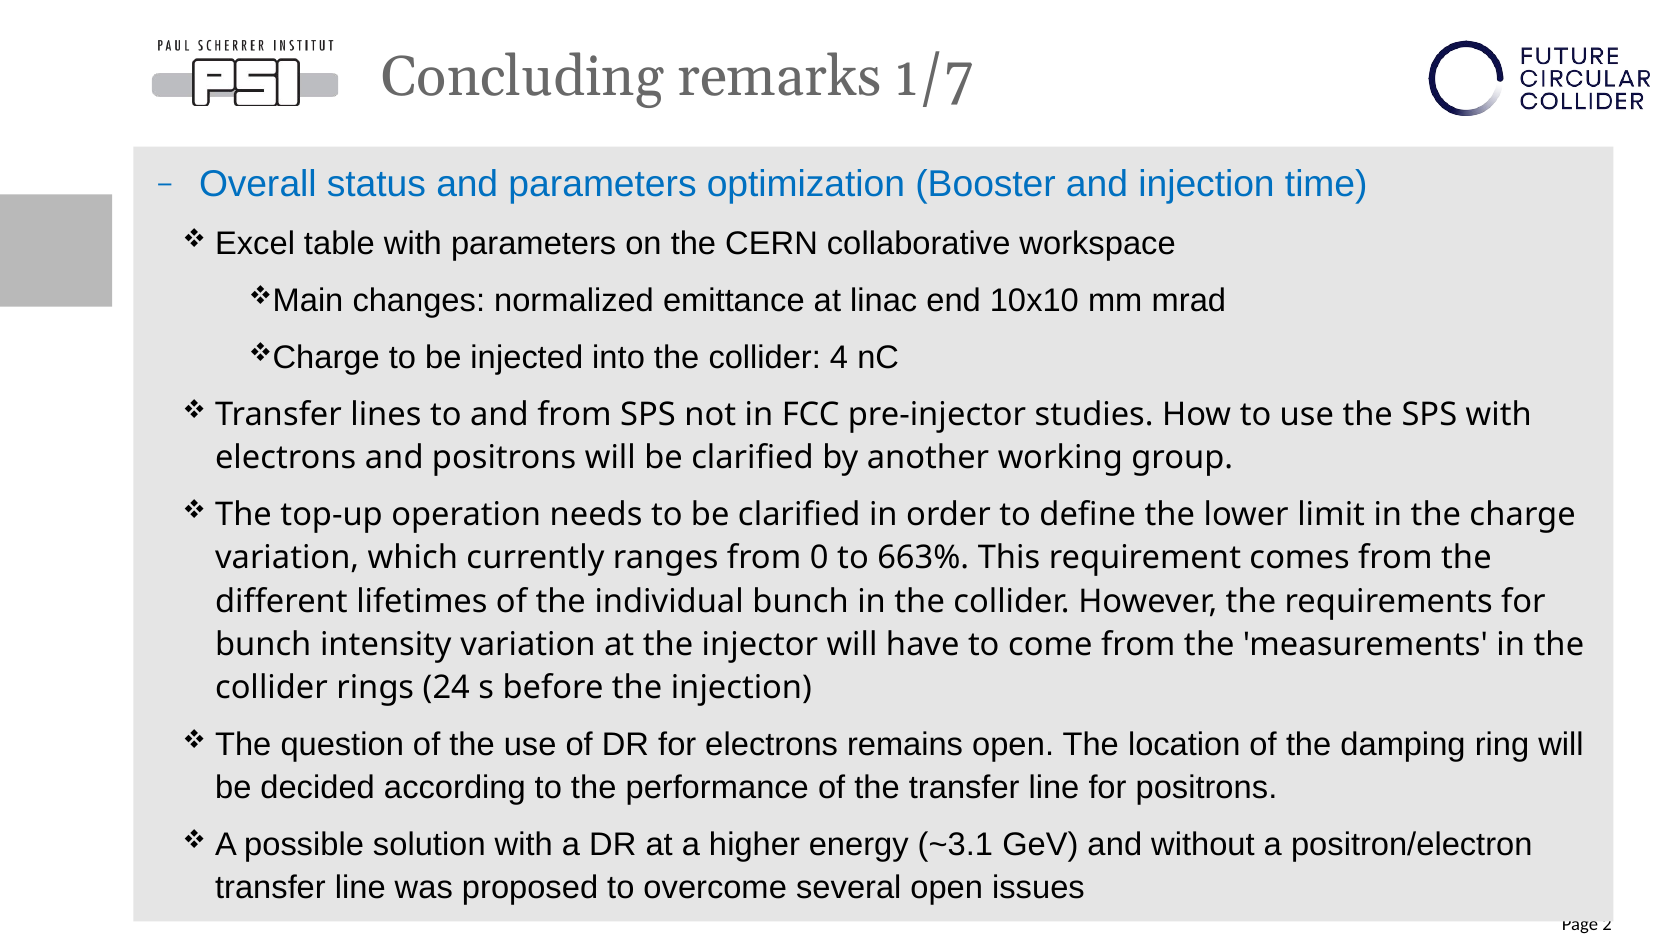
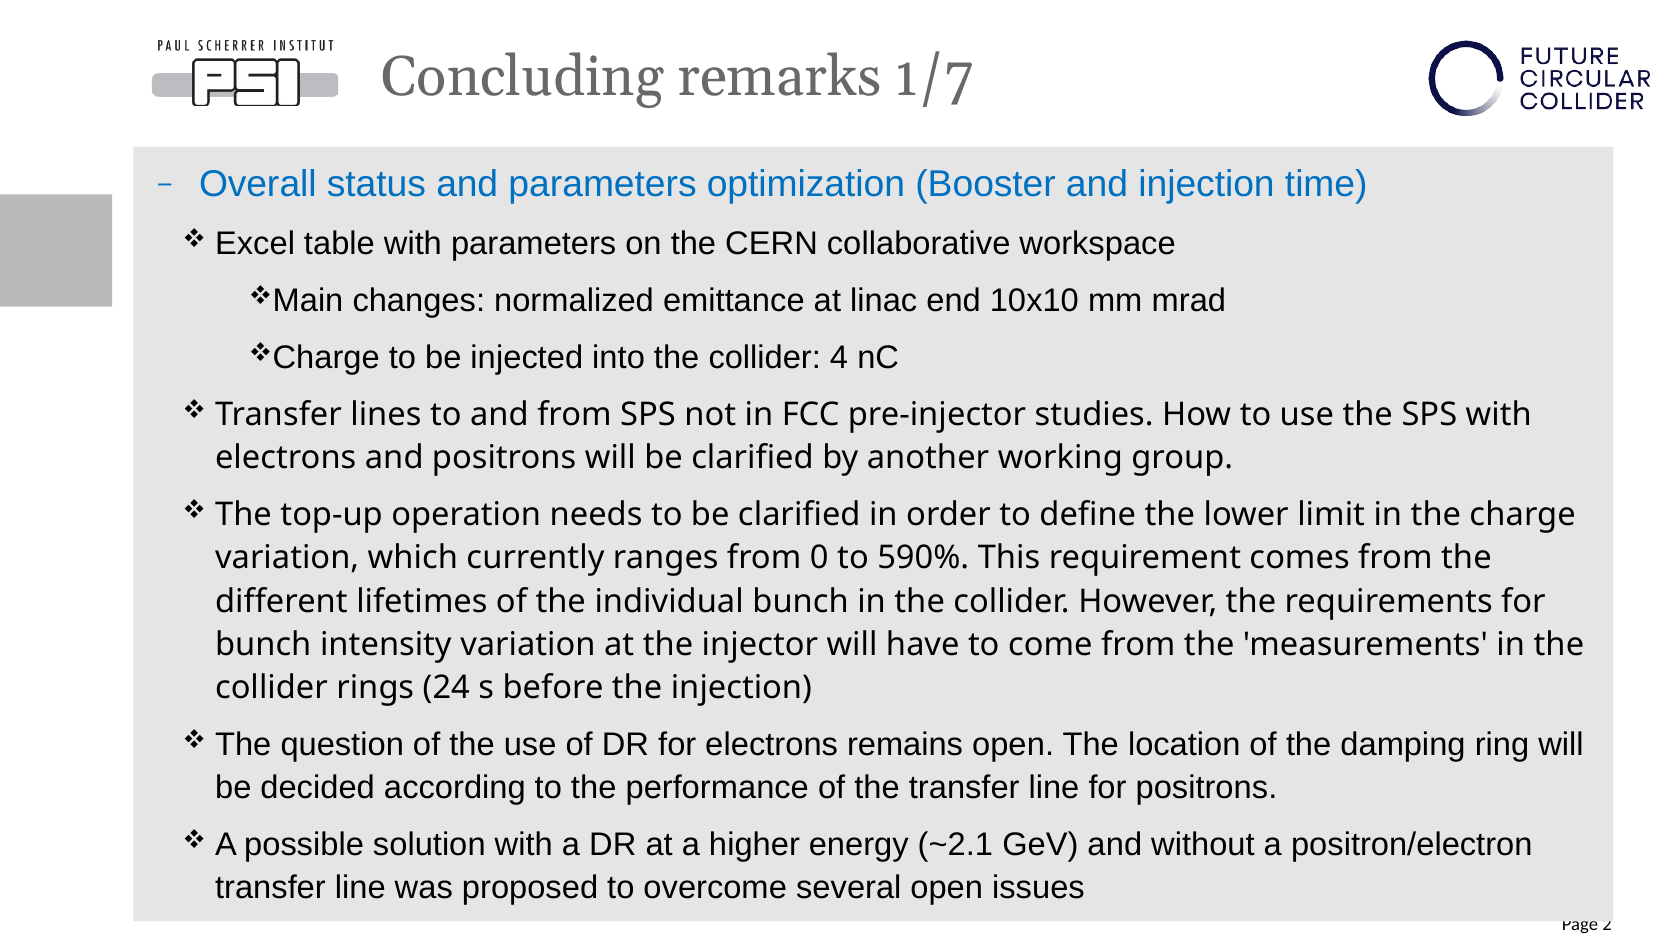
663%: 663% -> 590% (923, 558)
~3.1: ~3.1 -> ~2.1 (955, 845)
